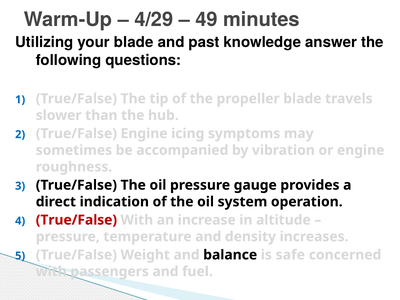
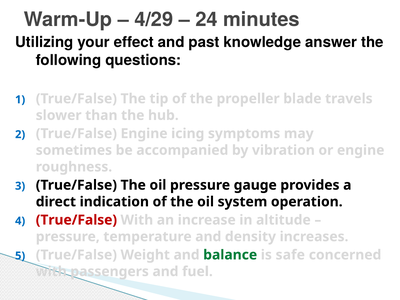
49: 49 -> 24 (207, 20)
your blade: blade -> effect (134, 42)
balance colour: black -> green (230, 255)
